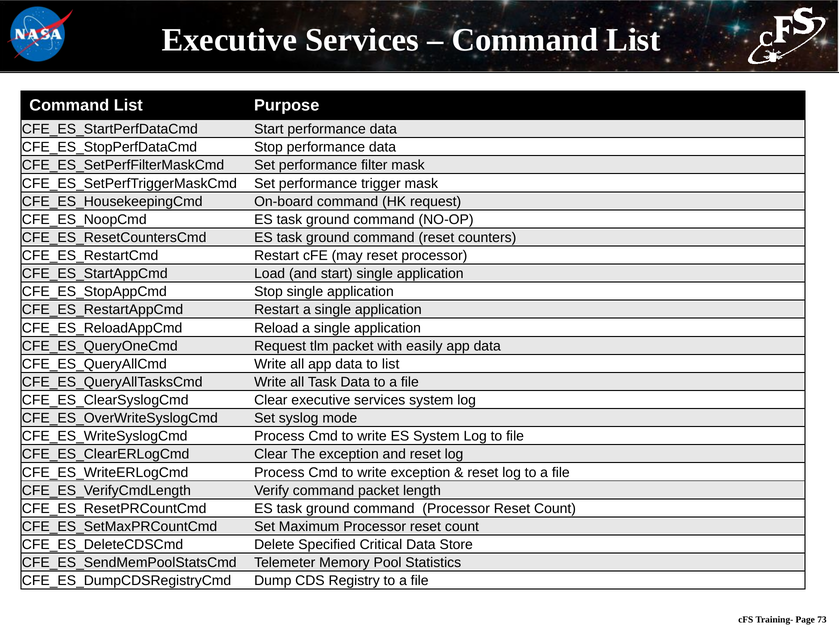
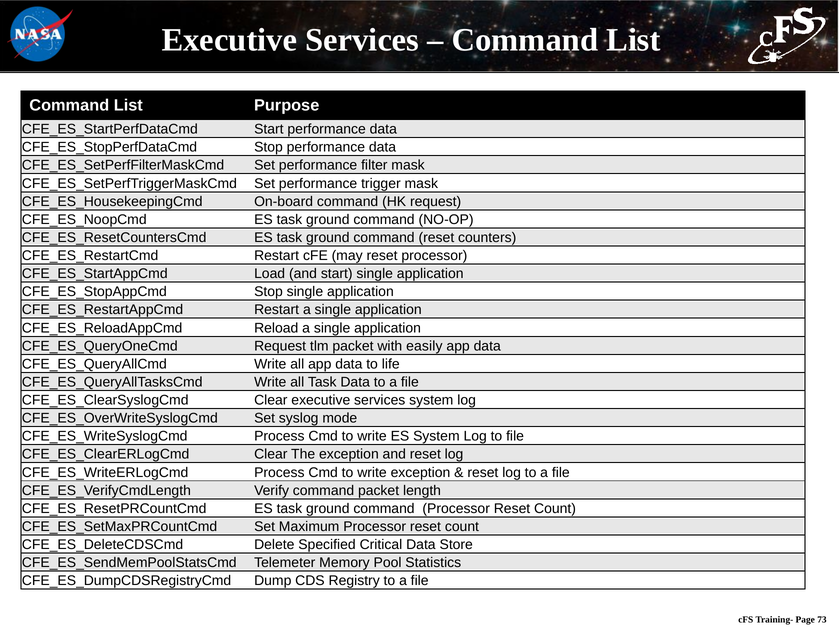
to list: list -> life (391, 364)
